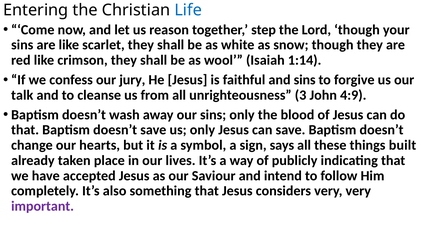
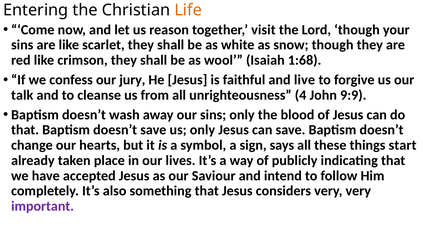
Life colour: blue -> orange (188, 10)
step: step -> visit (263, 30)
1:14: 1:14 -> 1:68 (305, 60)
and sins: sins -> live (304, 80)
3: 3 -> 4 (301, 95)
4:9: 4:9 -> 9:9 (353, 95)
built: built -> start (403, 145)
